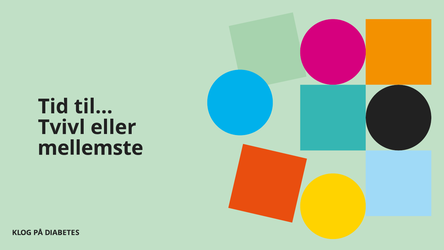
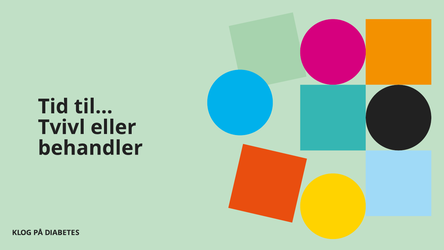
mellemste: mellemste -> behandler (90, 148)
